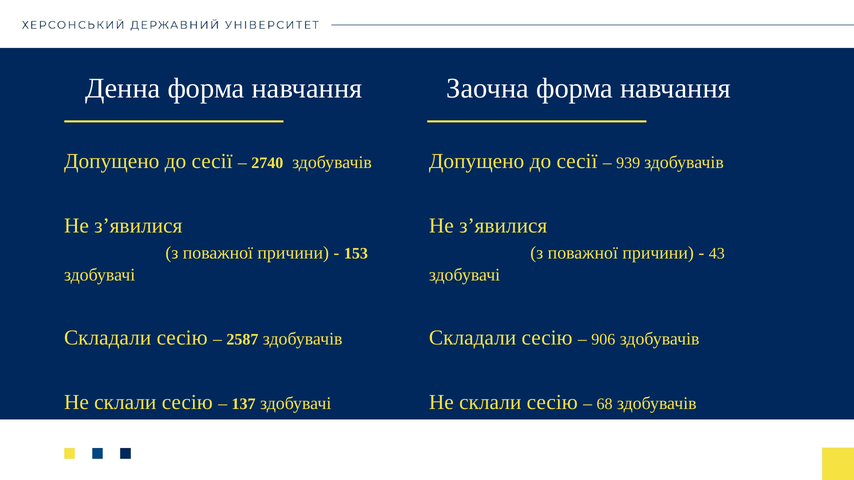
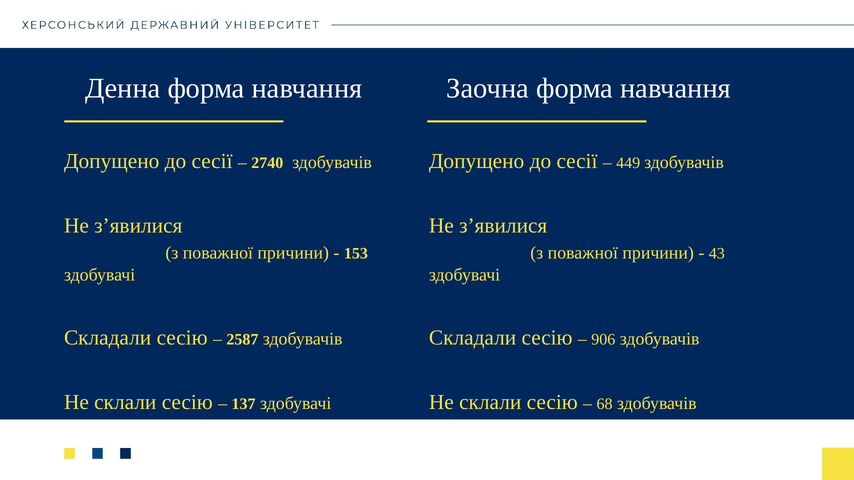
939: 939 -> 449 (628, 163)
